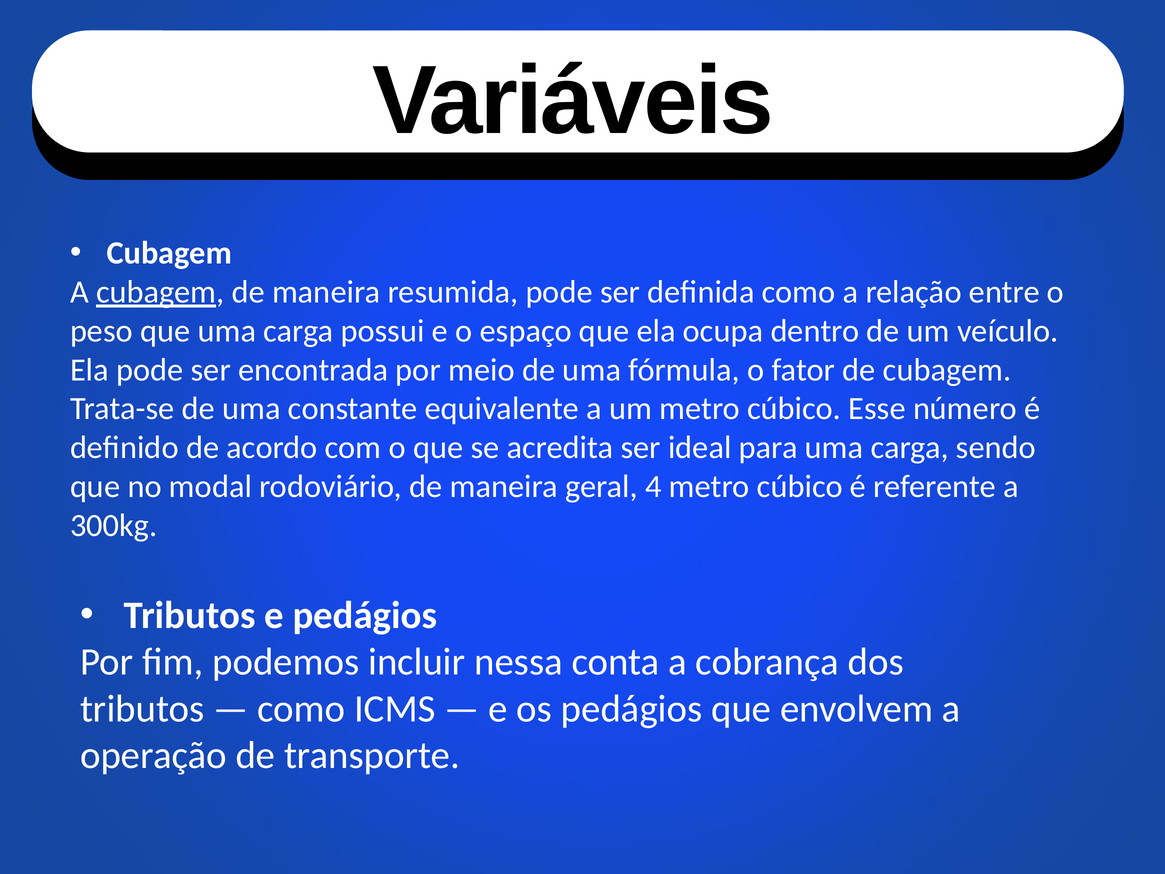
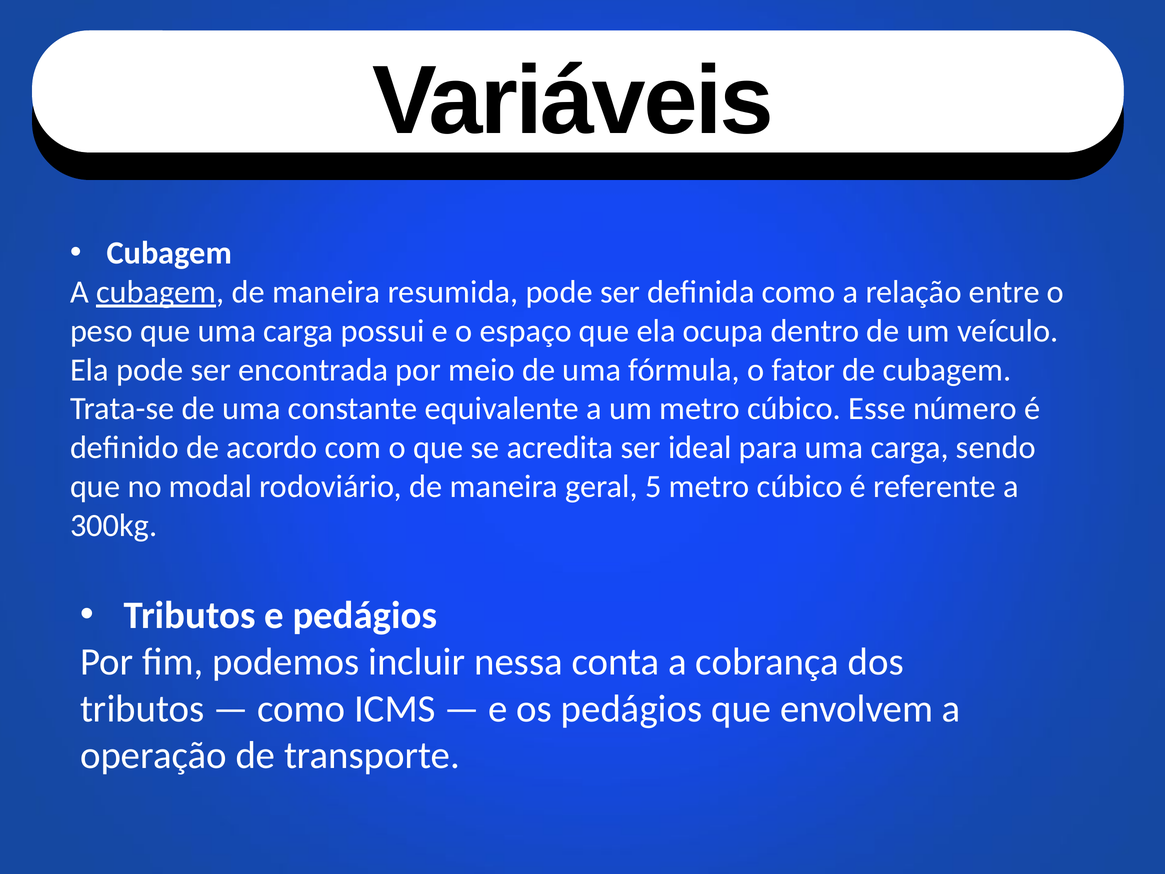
4: 4 -> 5 (654, 486)
